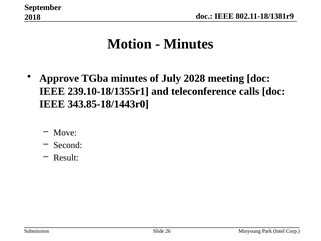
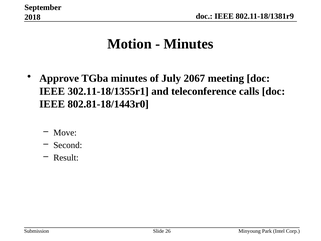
2028: 2028 -> 2067 (194, 78)
239.10-18/1355r1: 239.10-18/1355r1 -> 302.11-18/1355r1 (108, 91)
343.85-18/1443r0: 343.85-18/1443r0 -> 802.81-18/1443r0 (108, 104)
